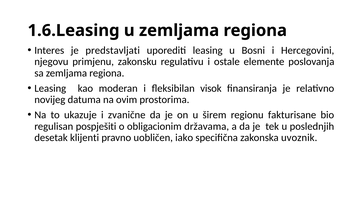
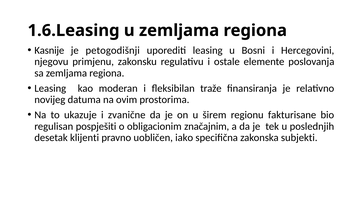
Interes: Interes -> Kasnije (49, 50)
predstavljati: predstavljati -> petogodišnji (113, 50)
visok: visok -> traže (211, 88)
državama: državama -> značajnim (207, 126)
uvoznik: uvoznik -> subjekti (299, 137)
